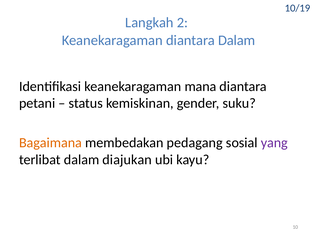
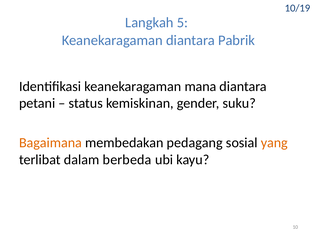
2: 2 -> 5 (182, 23)
diantara Dalam: Dalam -> Pabrik (237, 40)
yang colour: purple -> orange (274, 143)
diajukan: diajukan -> berbeda (127, 160)
